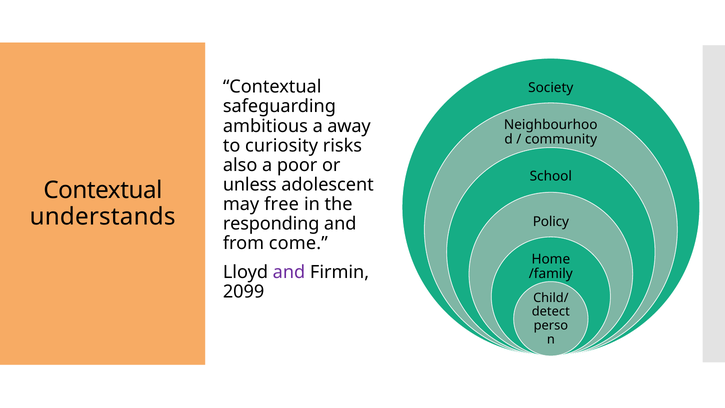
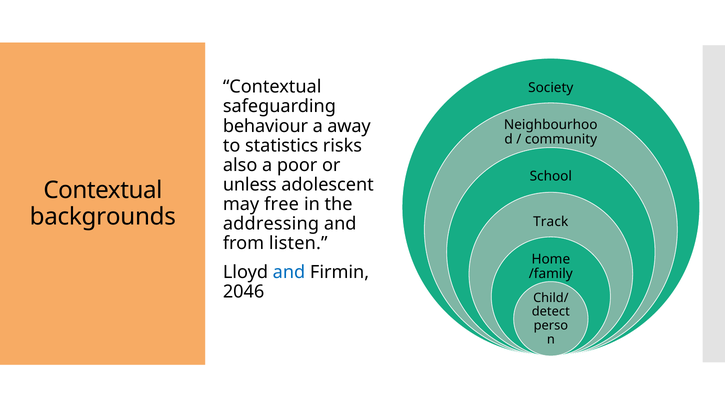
ambitious: ambitious -> behaviour (265, 126)
curiosity: curiosity -> statistics (282, 146)
understands: understands -> backgrounds (103, 217)
Policy: Policy -> Track (551, 222)
responding: responding -> addressing (271, 224)
come: come -> listen (298, 243)
and colour: purple -> blue (289, 272)
2099: 2099 -> 2046 (244, 292)
